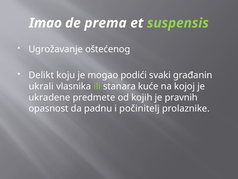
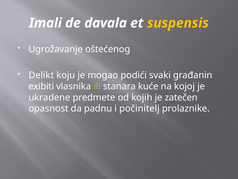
Imao: Imao -> Imali (45, 23)
prema: prema -> davala (106, 23)
suspensis colour: light green -> yellow (178, 23)
ukrali: ukrali -> exibiti (41, 86)
pravnih: pravnih -> zatečen (181, 97)
